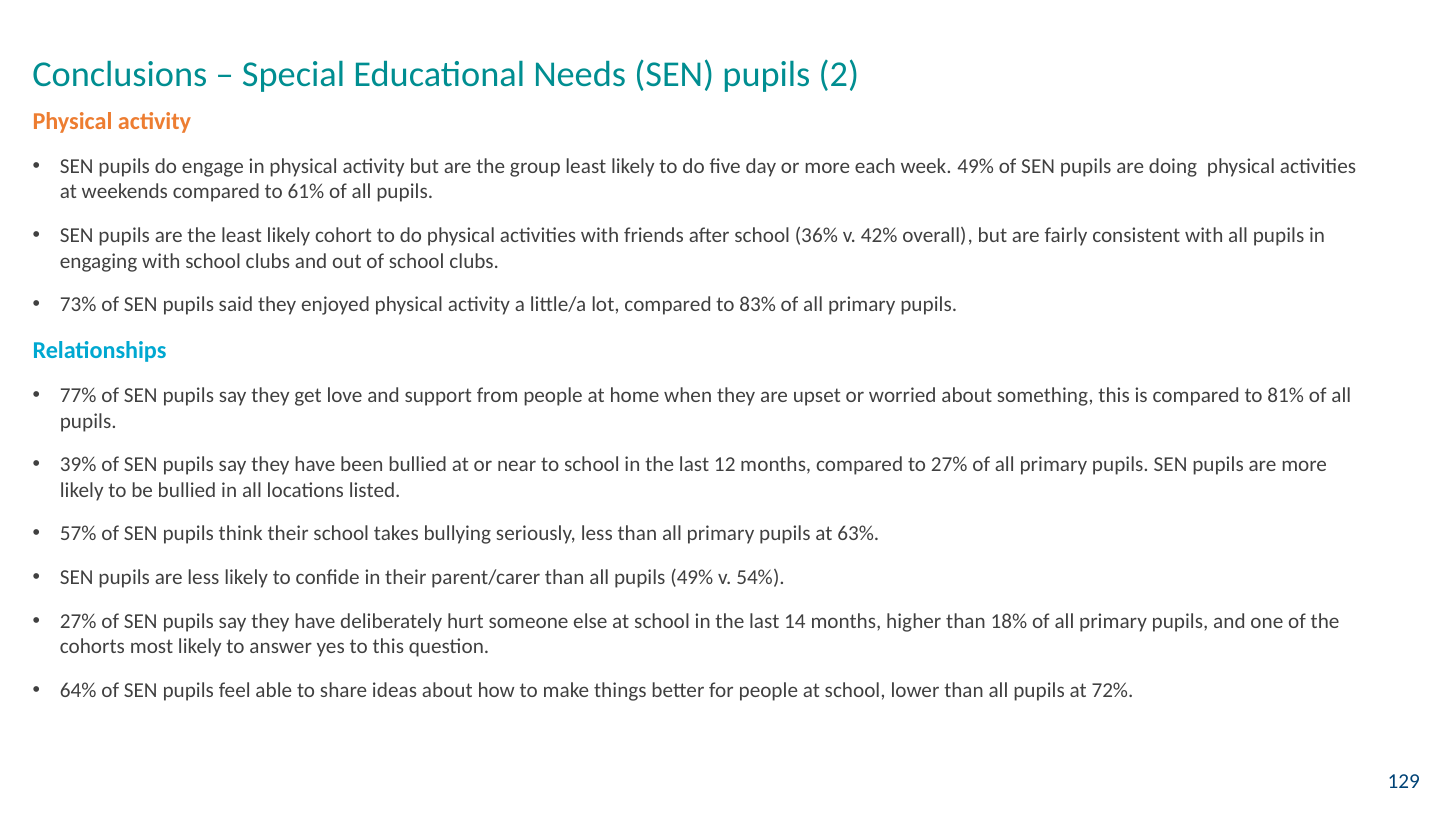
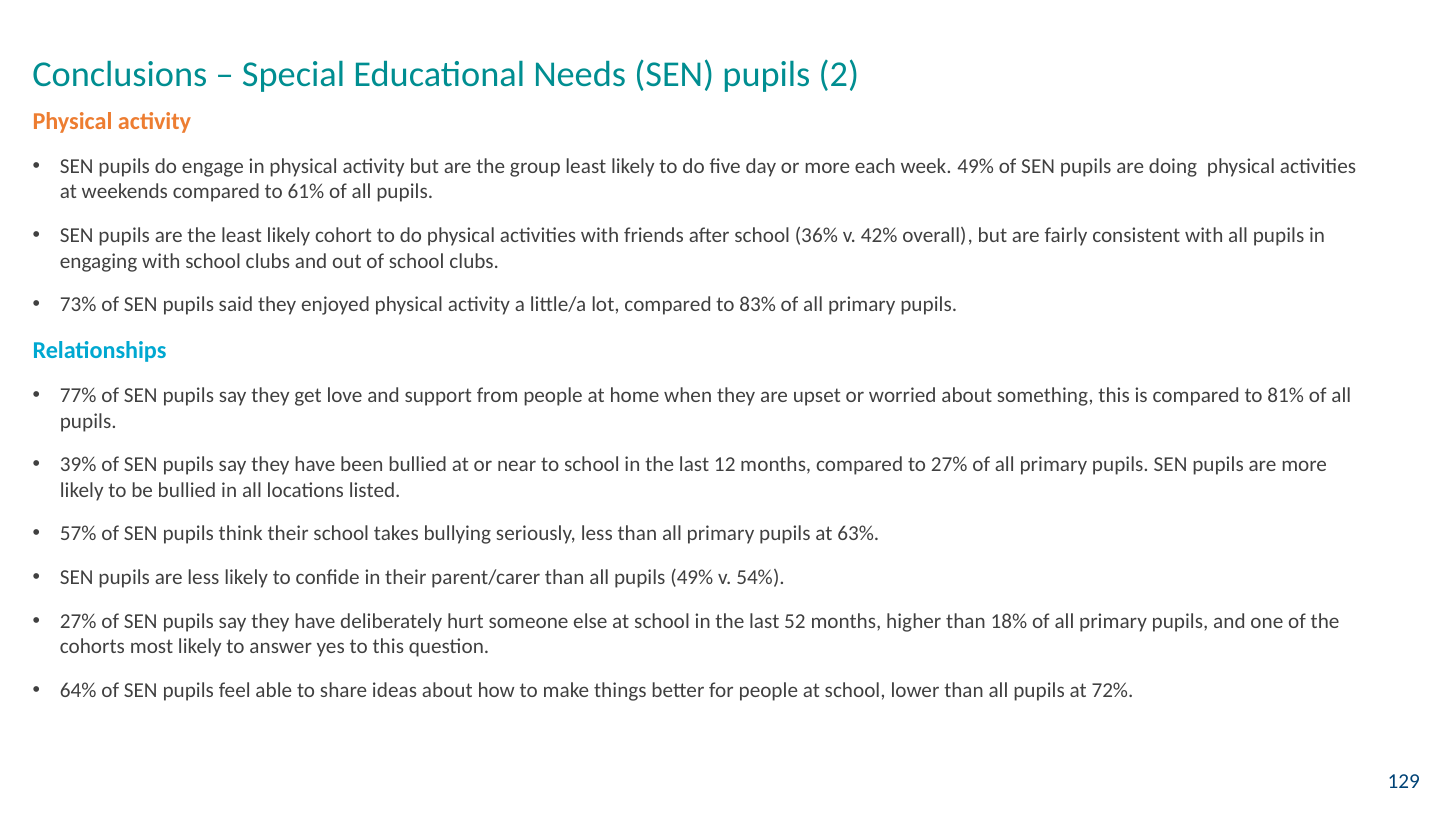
14: 14 -> 52 (795, 621)
